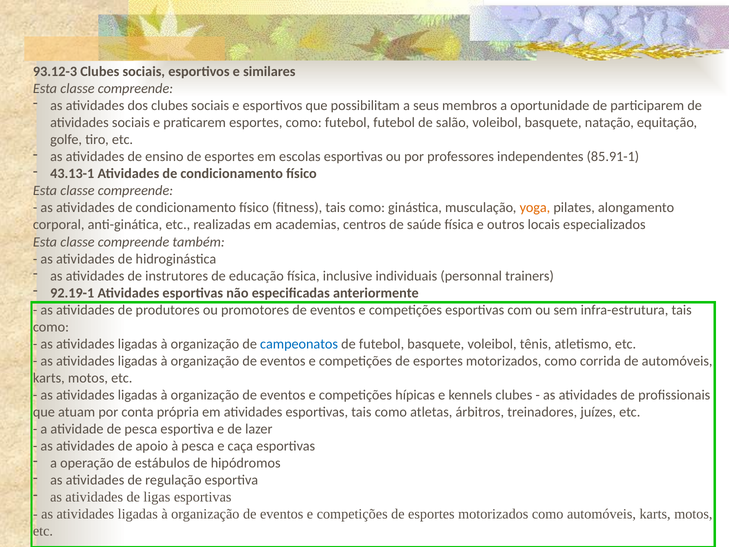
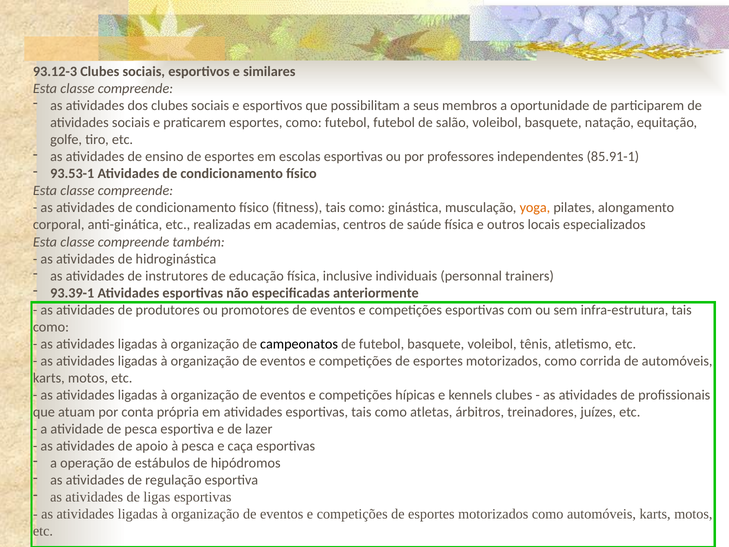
43.13-1: 43.13-1 -> 93.53-1 (72, 174)
92.19-1: 92.19-1 -> 93.39-1 (72, 293)
campeonatos colour: blue -> black (299, 344)
